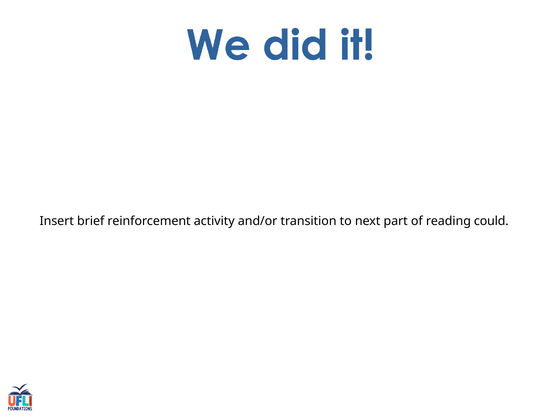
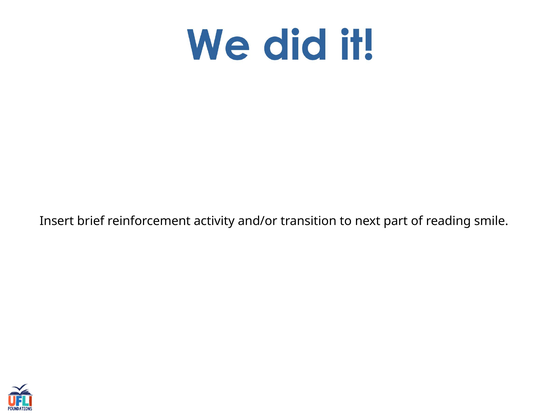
could: could -> smile (491, 221)
